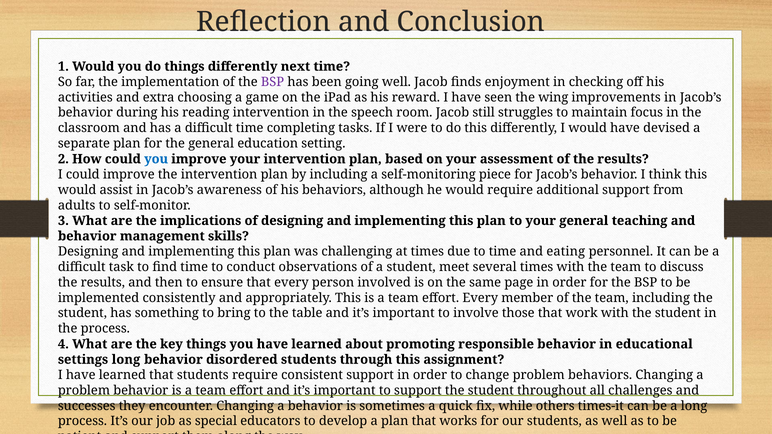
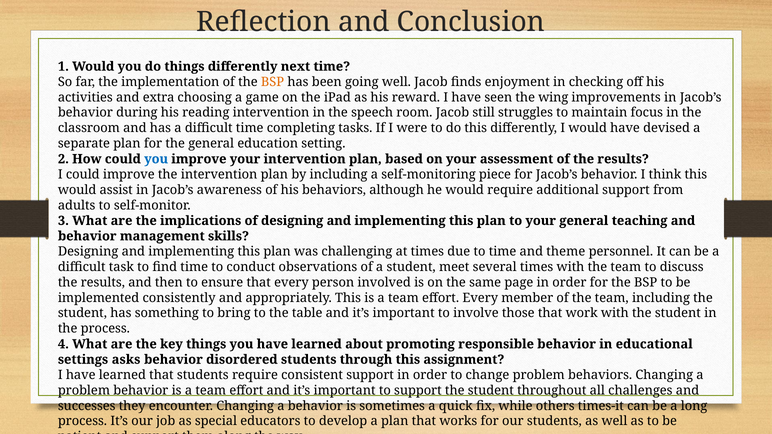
BSP colour: purple -> orange (273, 82)
eating: eating -> theme (566, 252)
settings long: long -> asks (126, 360)
